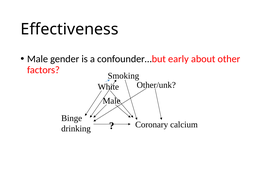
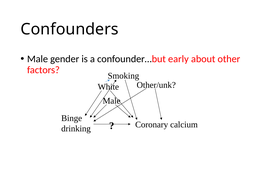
Effectiveness: Effectiveness -> Confounders (70, 29)
